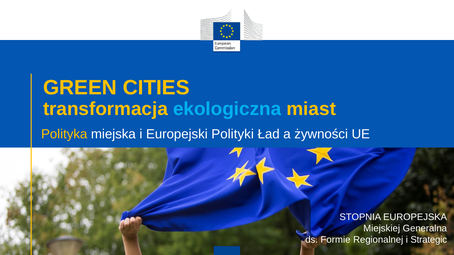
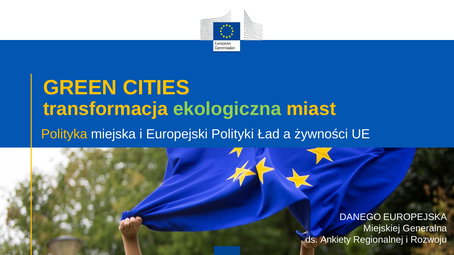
ekologiczna colour: light blue -> light green (227, 109)
STOPNIA: STOPNIA -> DANEGO (360, 217)
Formie: Formie -> Ankiety (336, 240)
Strategic: Strategic -> Rozwoju (429, 240)
